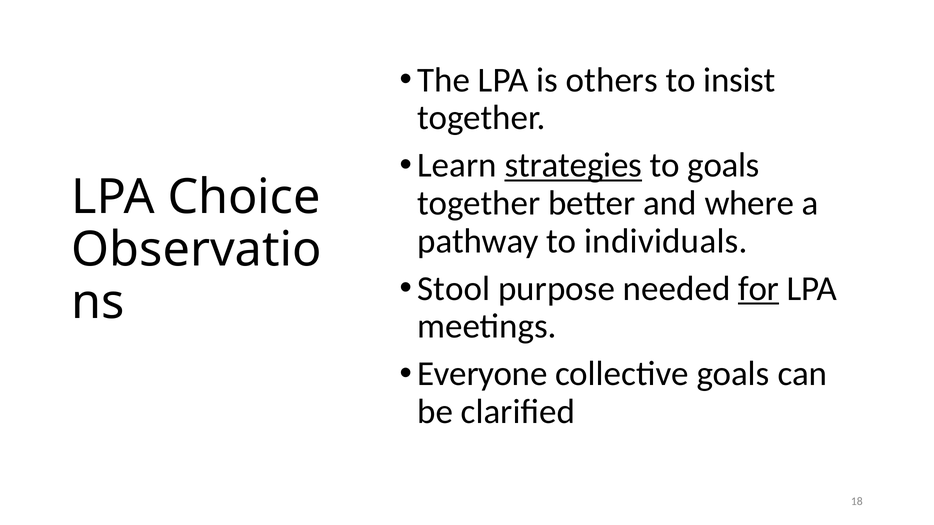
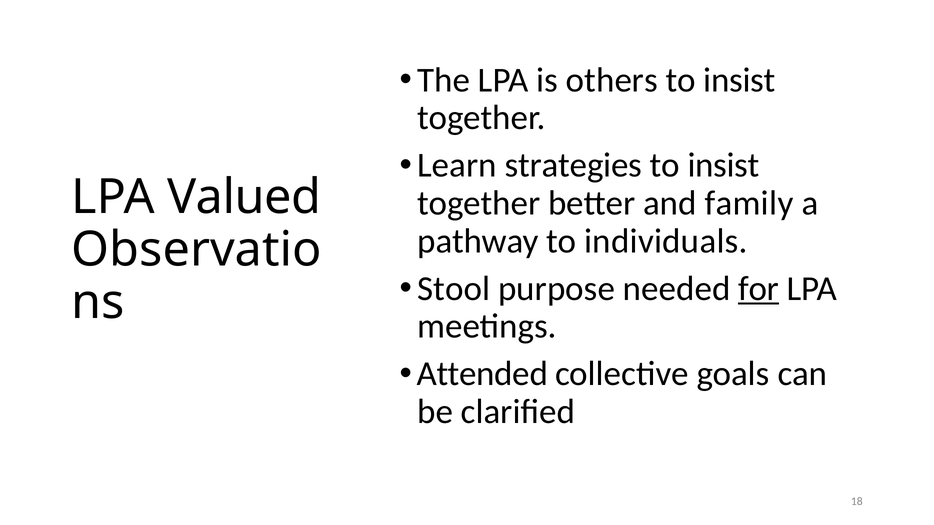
strategies underline: present -> none (573, 165)
goals: goals -> insist (723, 165)
Choice: Choice -> Valued (244, 197)
where: where -> family (749, 203)
Everyone: Everyone -> Attended (482, 374)
